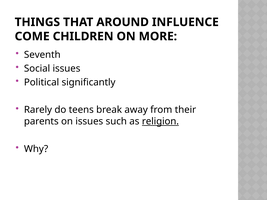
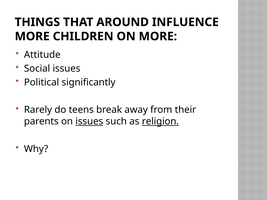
COME: COME -> MORE (32, 36)
Seventh: Seventh -> Attitude (42, 55)
issues underline: none -> present (89, 121)
